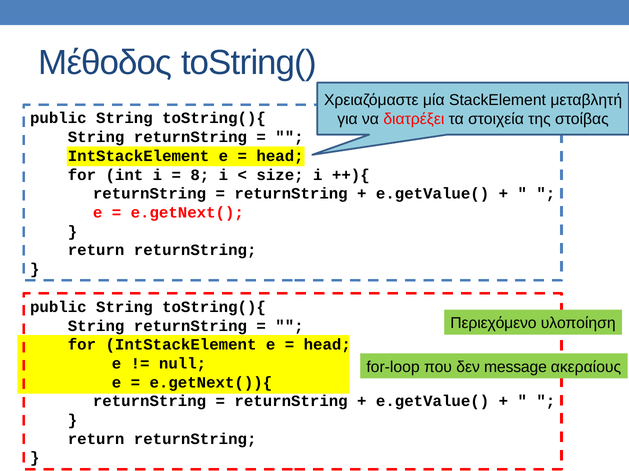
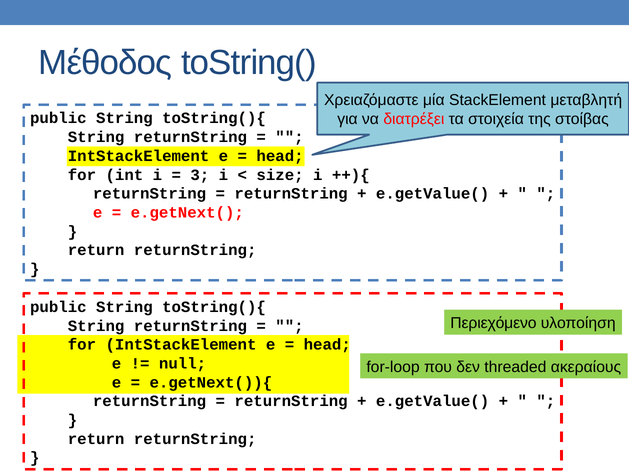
8: 8 -> 3 (200, 175)
message: message -> threaded (515, 367)
